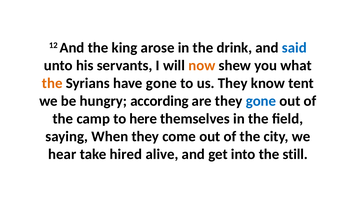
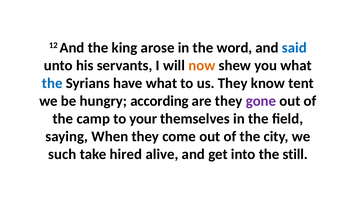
drink: drink -> word (234, 48)
the colour: orange -> blue (52, 83)
have gone: gone -> what (161, 83)
gone colour: blue -> purple (261, 101)
here: here -> your (143, 119)
hear: hear -> such (62, 155)
